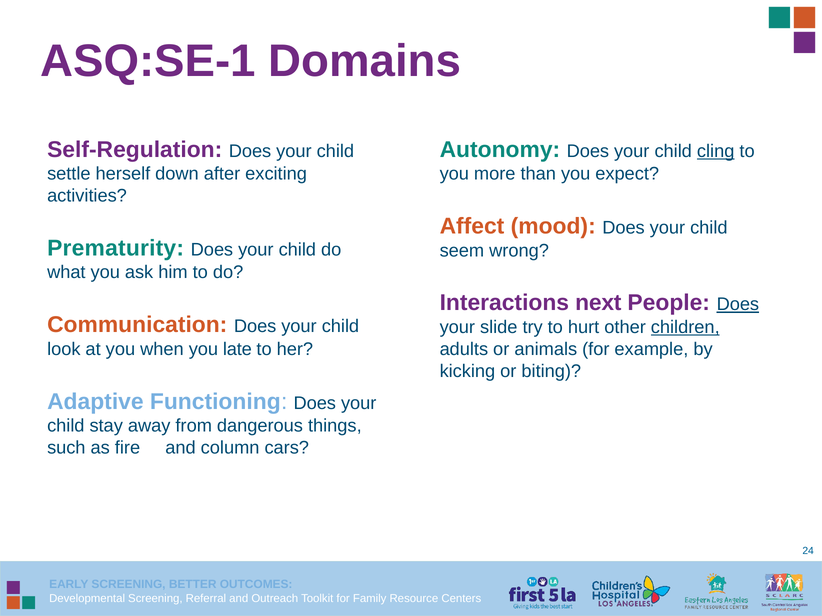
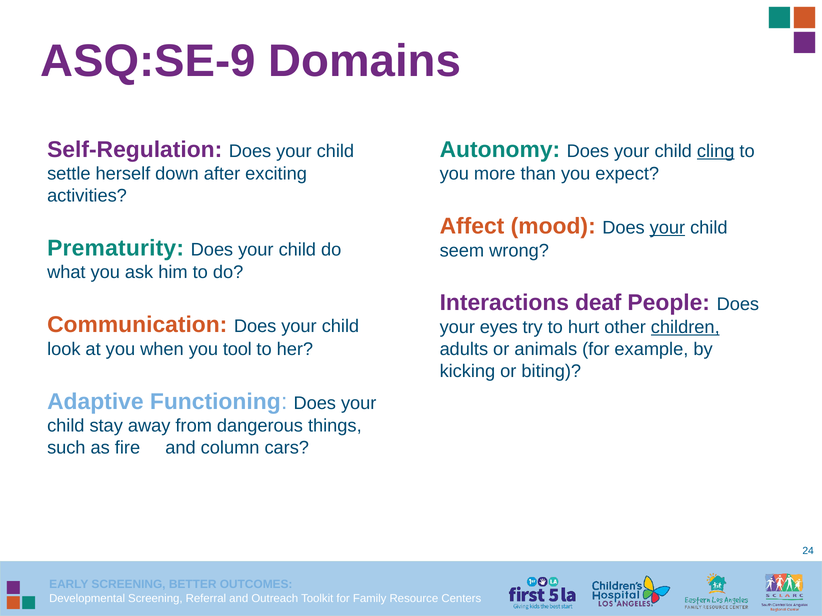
ASQ:SE-1: ASQ:SE-1 -> ASQ:SE-9 (148, 61)
your underline: none -> present (667, 228)
next: next -> deaf (598, 303)
Does underline: present -> none (738, 305)
slide: slide -> eyes (499, 327)
late: late -> tool (237, 349)
